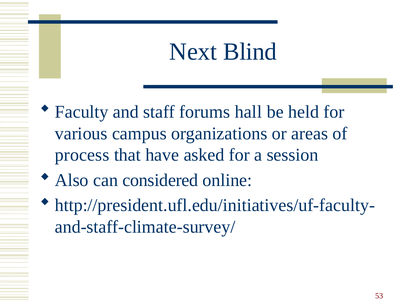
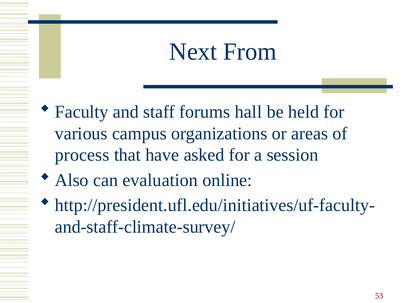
Blind: Blind -> From (250, 51)
considered: considered -> evaluation (160, 180)
